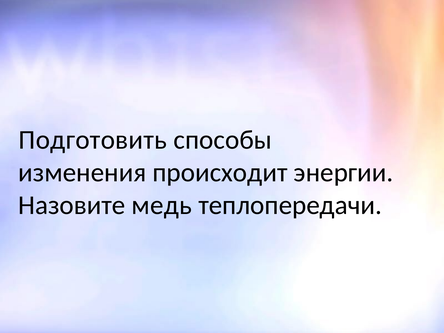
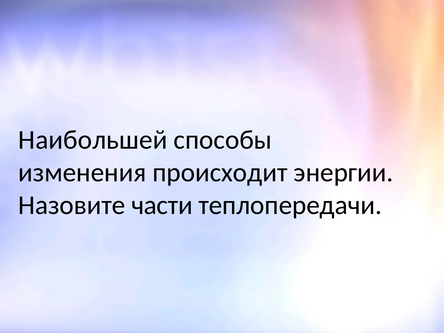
Подготовить: Подготовить -> Наибольшей (93, 140)
медь: медь -> части (162, 205)
